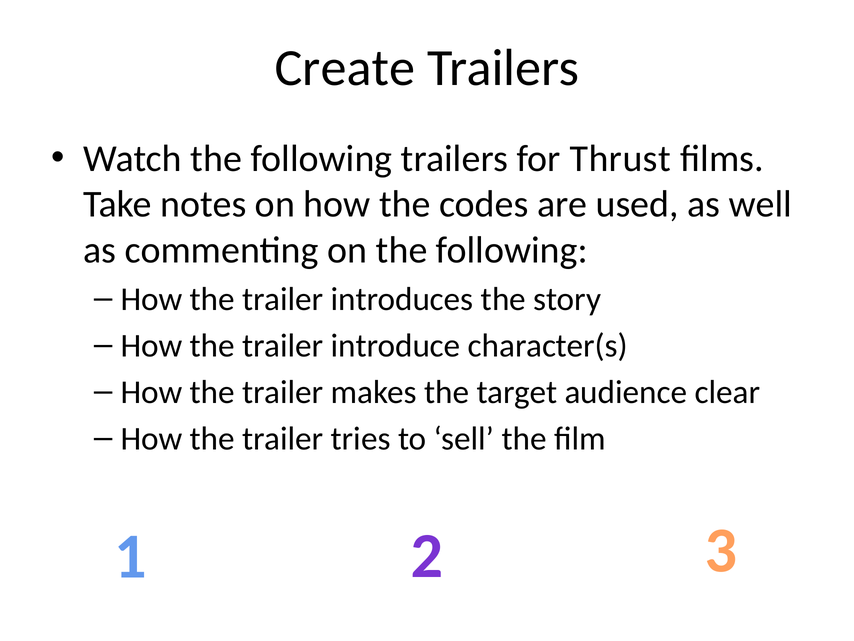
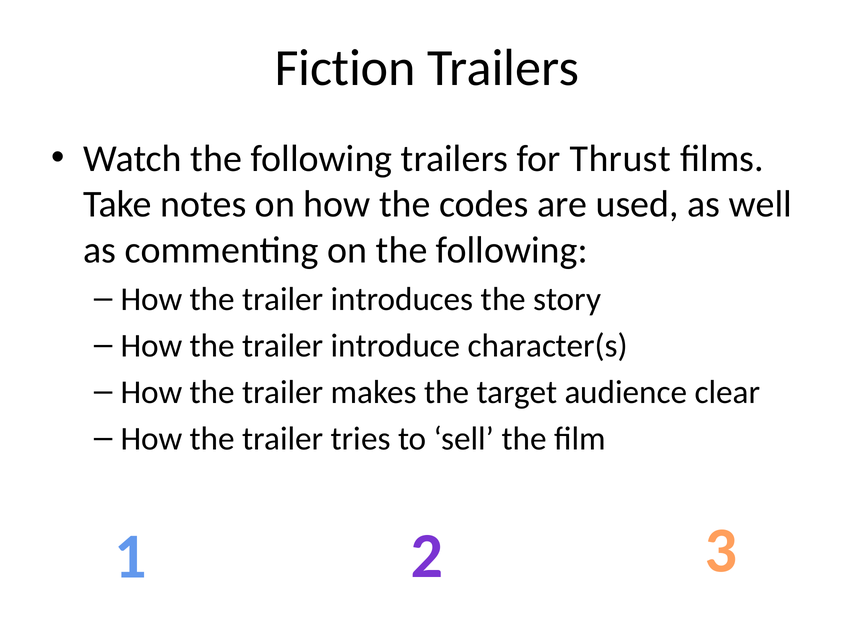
Create: Create -> Fiction (345, 68)
